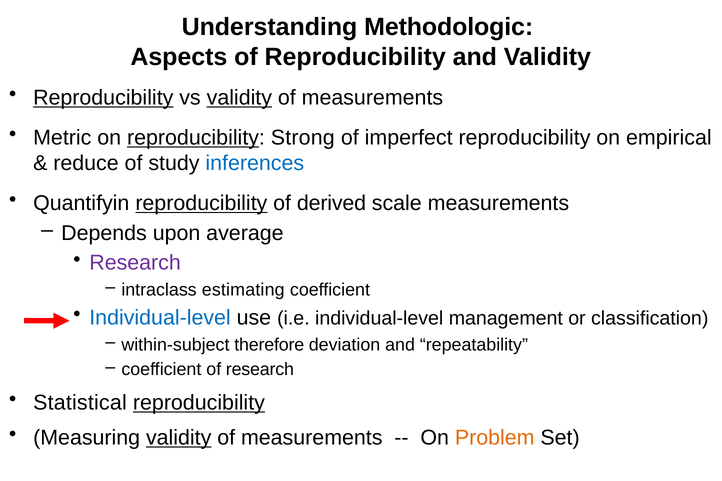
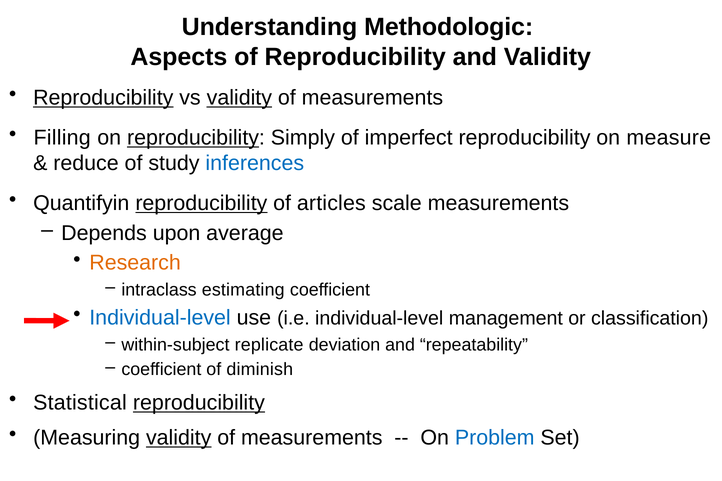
Metric: Metric -> Filling (62, 138)
Strong: Strong -> Simply (303, 138)
empirical: empirical -> measure (669, 138)
derived: derived -> articles (331, 203)
Research colour: purple -> orange (135, 263)
therefore: therefore -> replicate (269, 345)
of research: research -> diminish (260, 370)
Problem colour: orange -> blue (495, 438)
